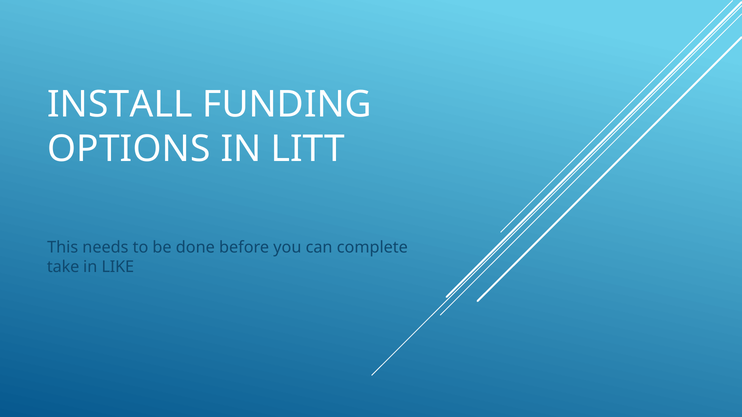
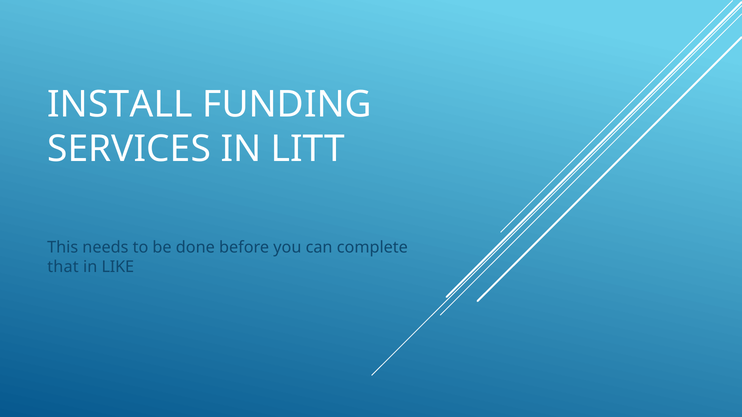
OPTIONS: OPTIONS -> SERVICES (129, 149)
take: take -> that (63, 267)
